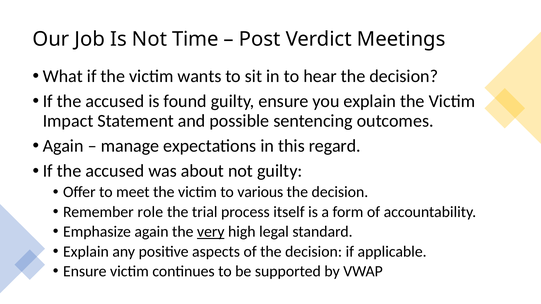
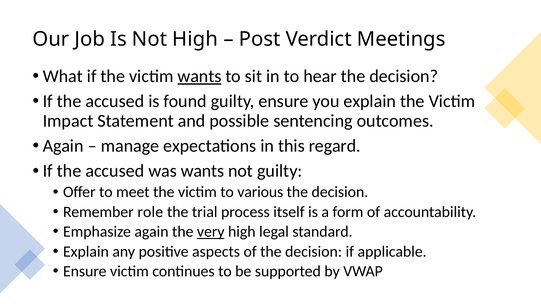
Not Time: Time -> High (195, 39)
wants underline: none -> present (200, 76)
was about: about -> wants (202, 171)
